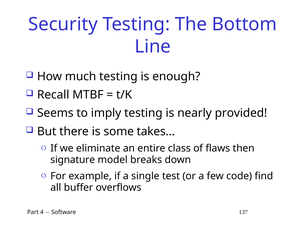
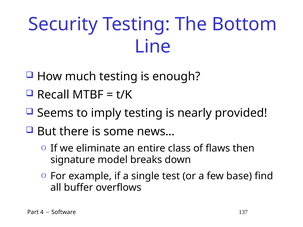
takes…: takes… -> news… (156, 132)
code: code -> base (239, 176)
